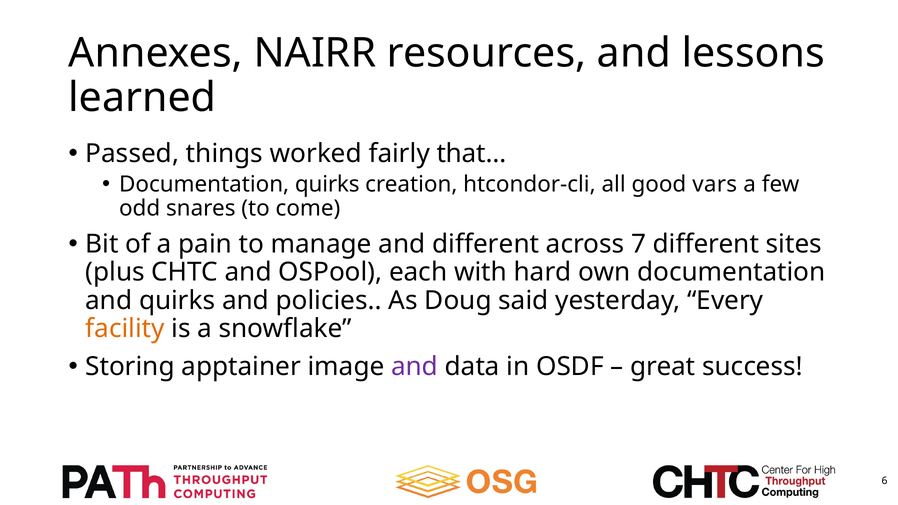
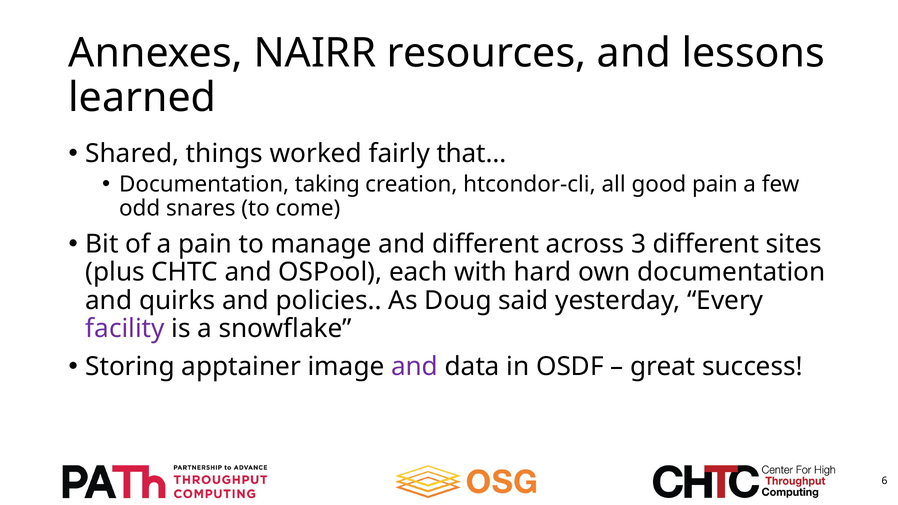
Passed: Passed -> Shared (132, 153)
Documentation quirks: quirks -> taking (327, 184)
good vars: vars -> pain (715, 184)
7: 7 -> 3 (639, 244)
facility colour: orange -> purple (125, 329)
